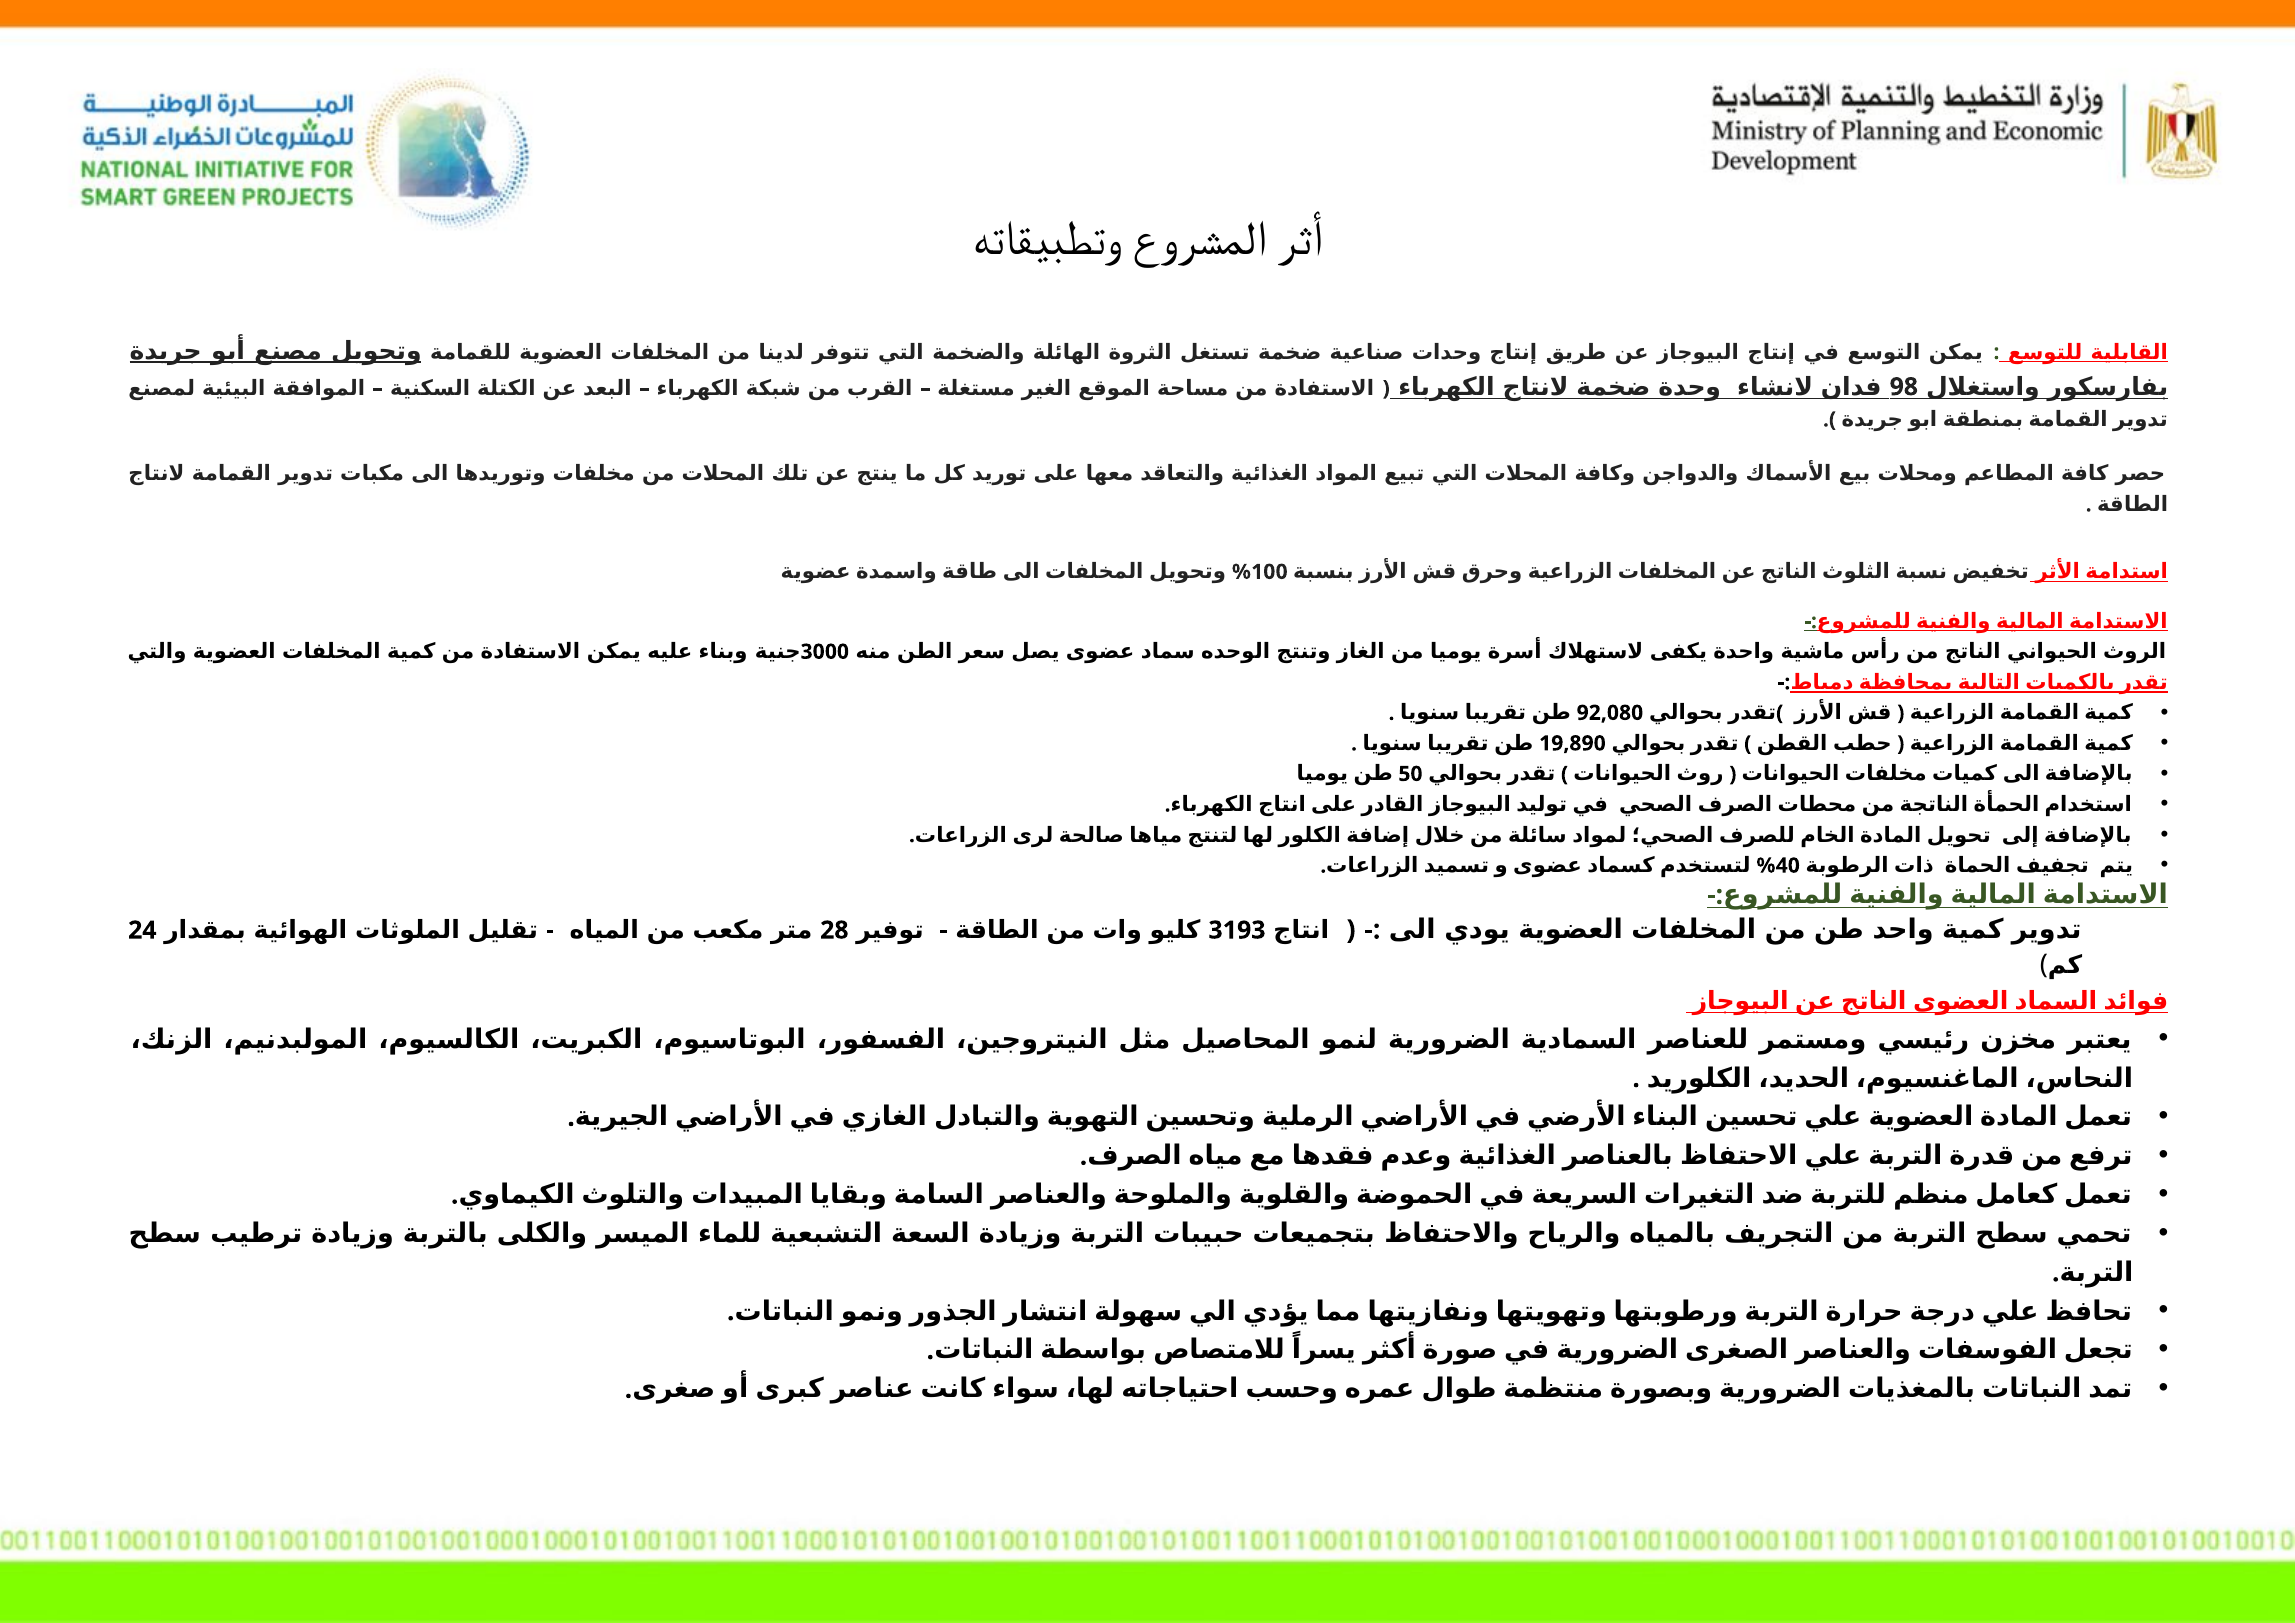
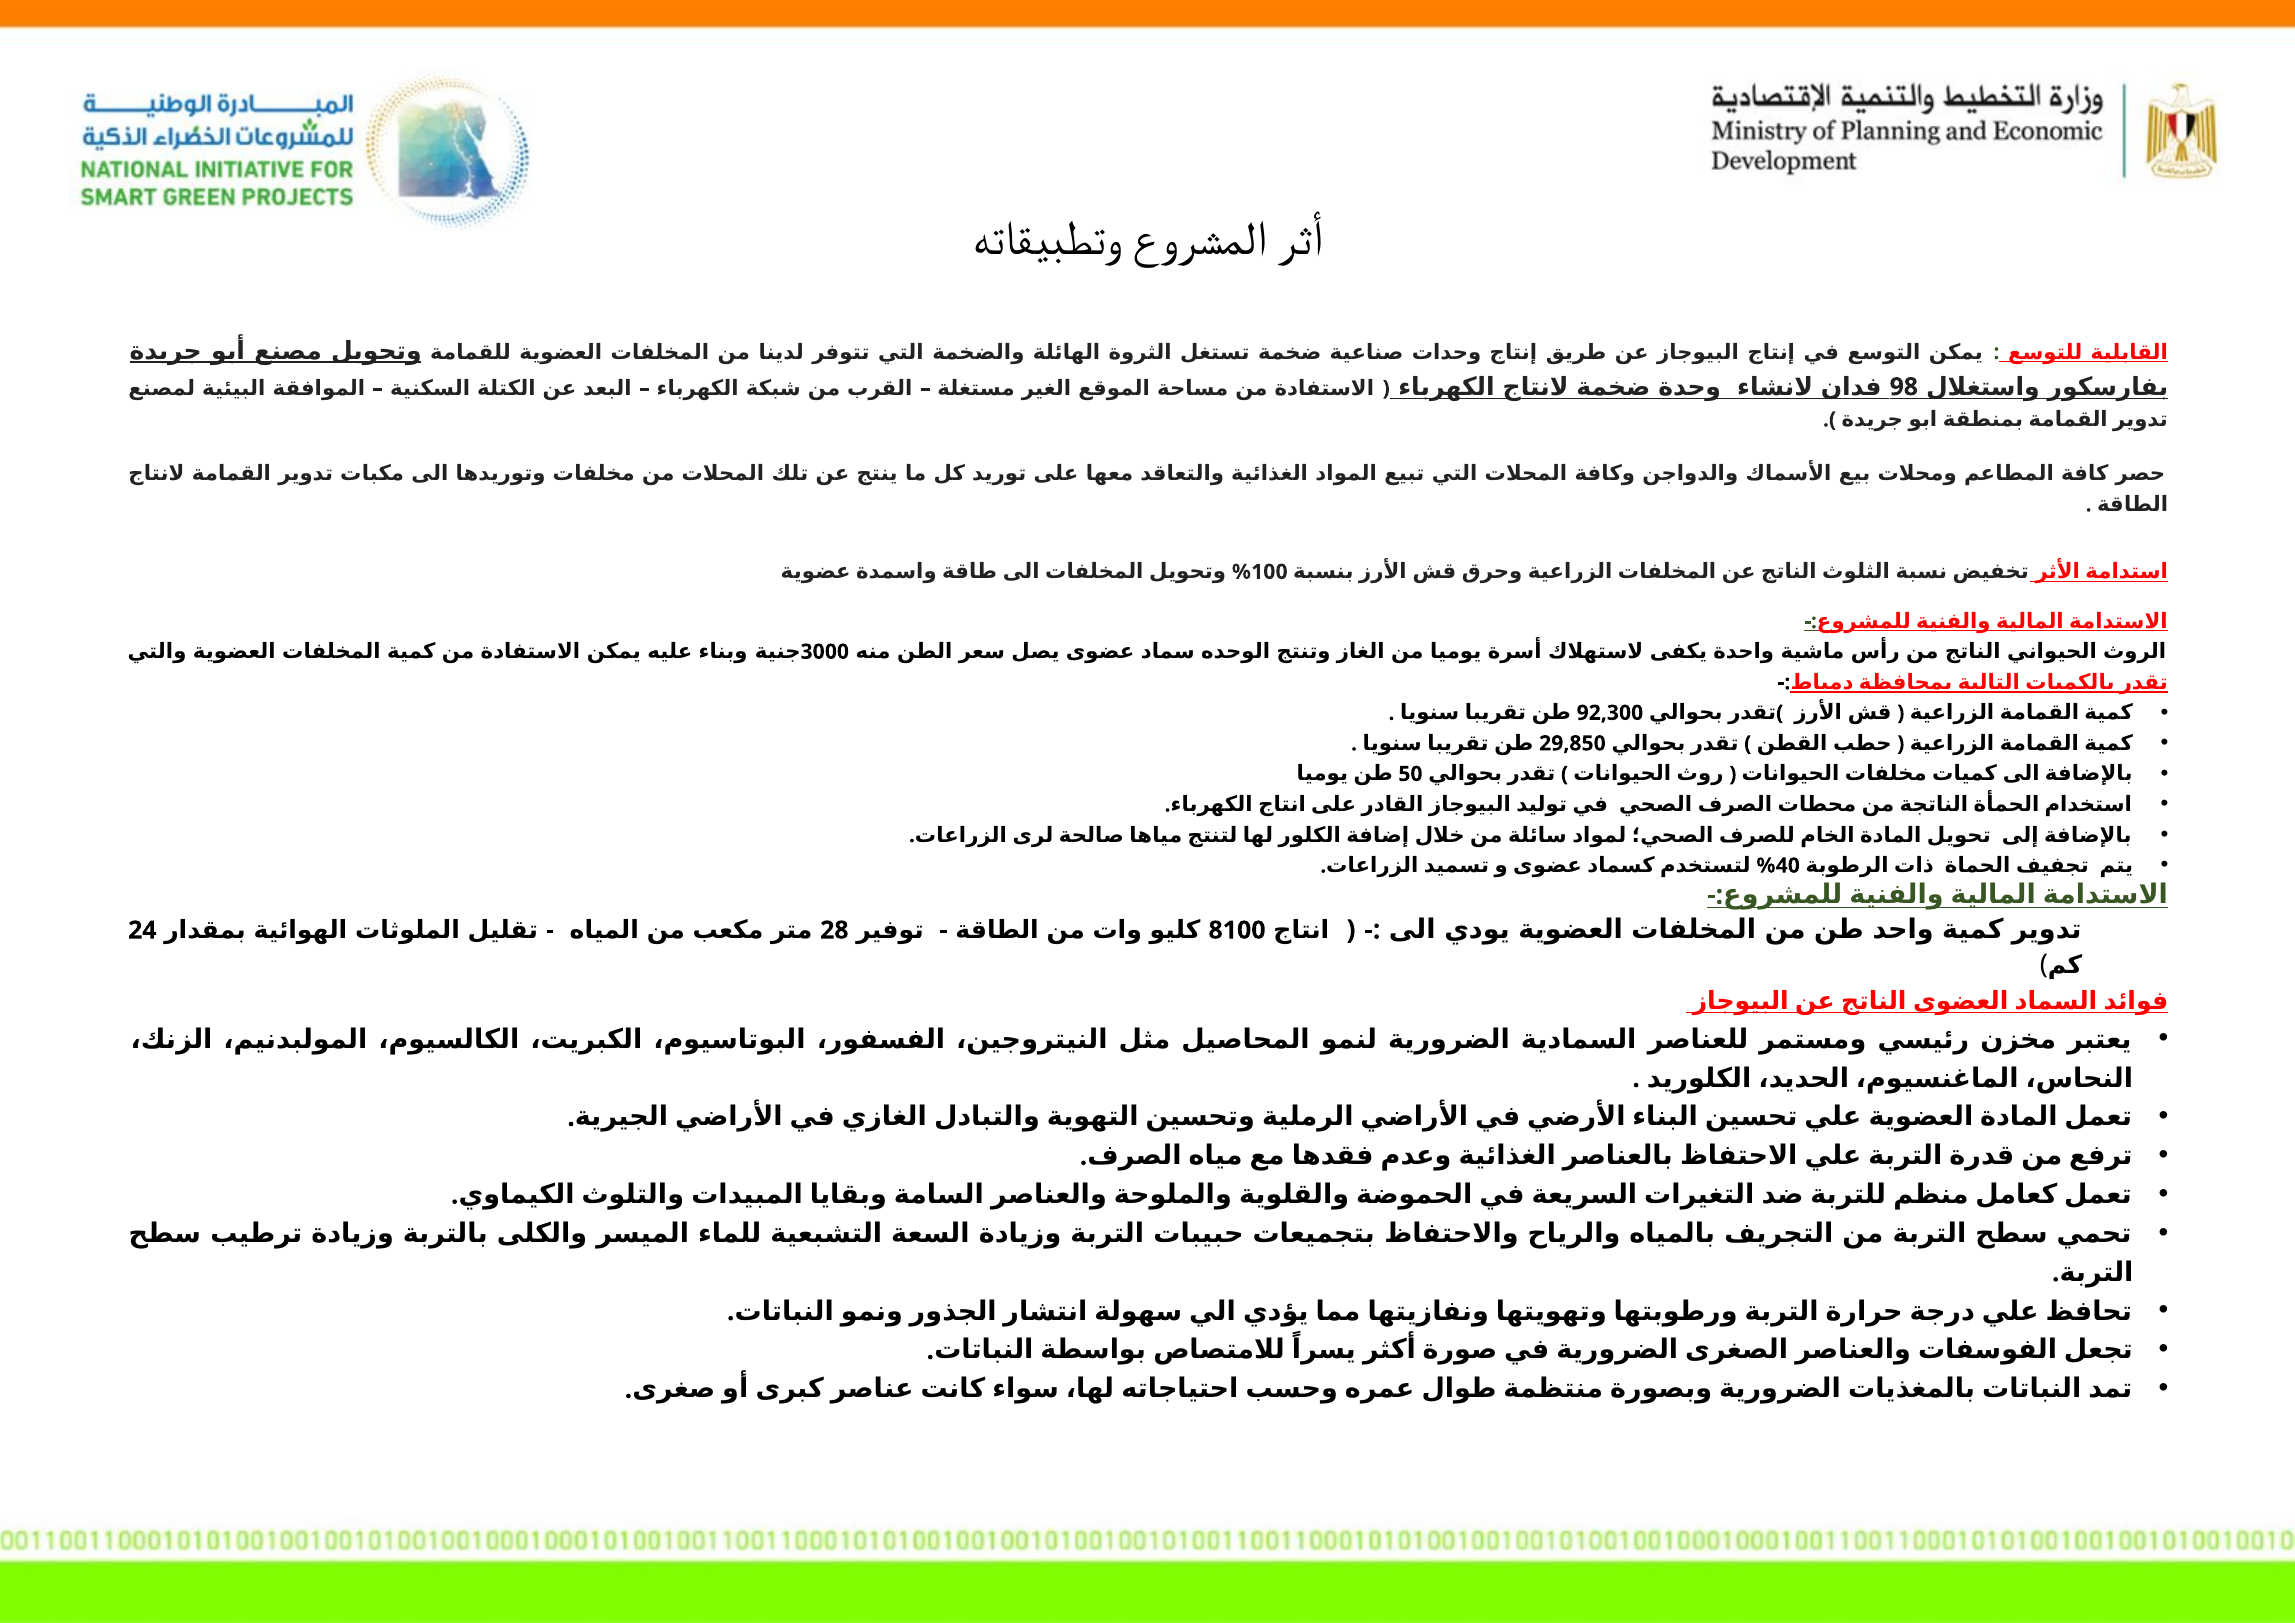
92,080: 92,080 -> 92,300 (1610, 713)
19,890: 19,890 -> 29,850 (1572, 743)
3193: 3193 -> 8100 (1237, 930)
